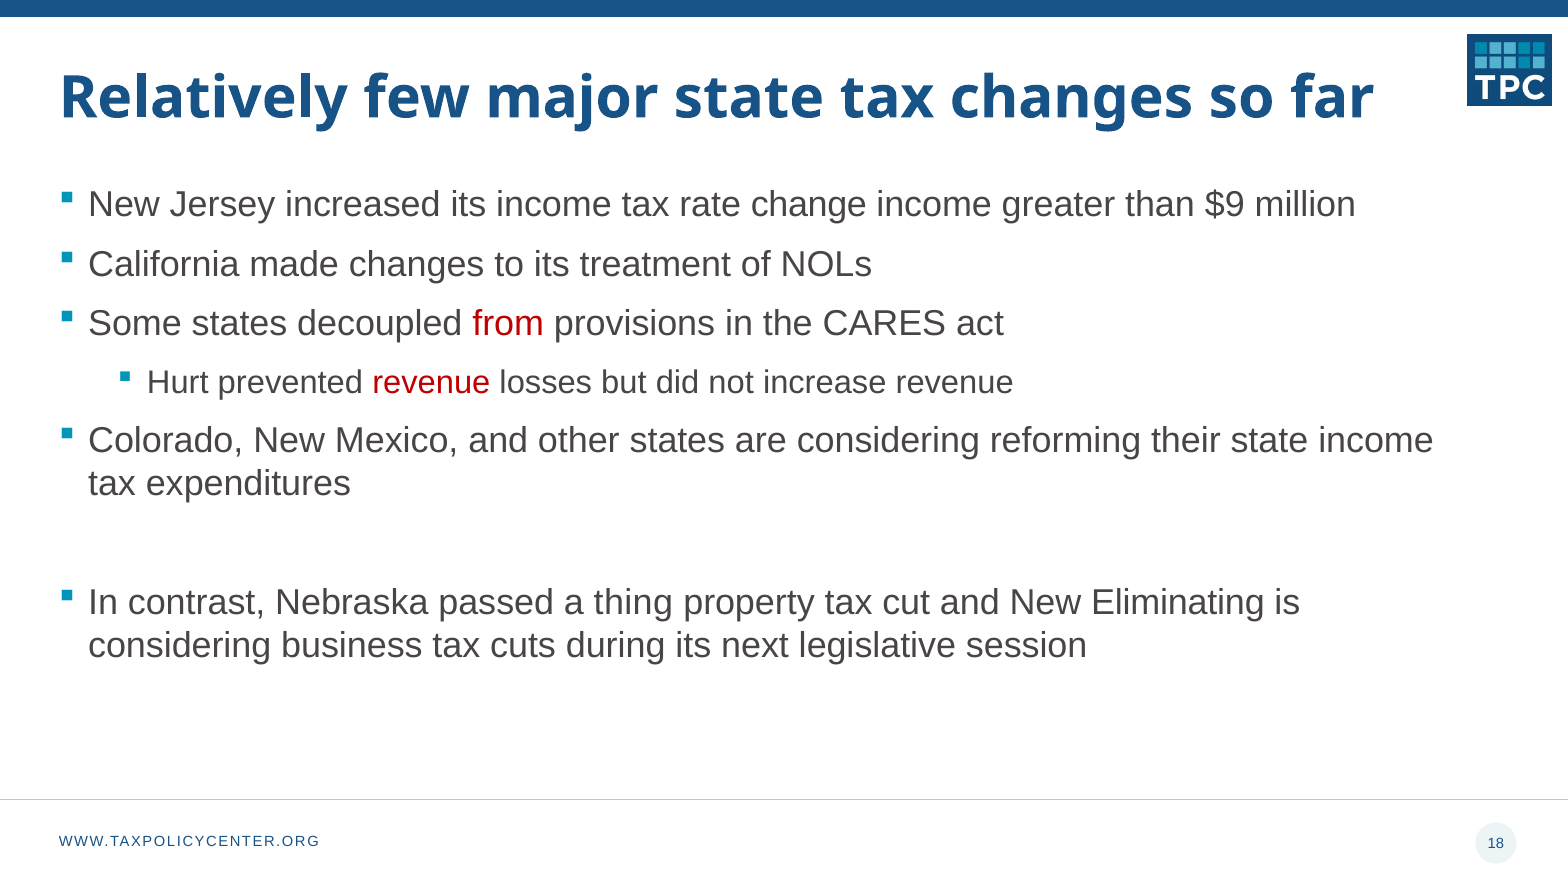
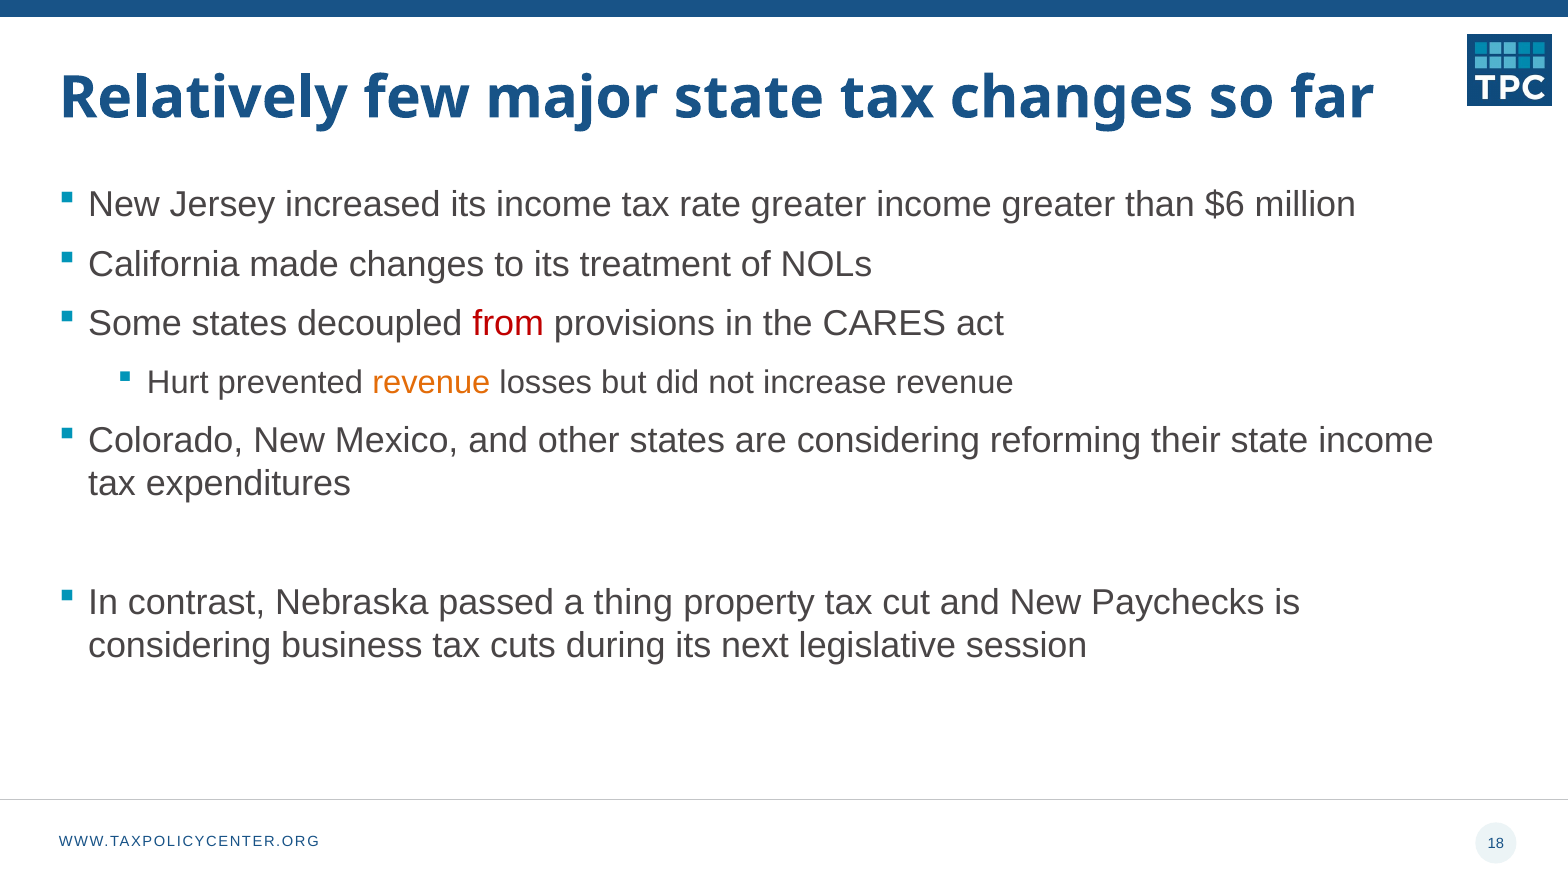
rate change: change -> greater (809, 205)
$9: $9 -> $6 (1225, 205)
revenue colour: red -> orange (431, 383)
Eliminating: Eliminating -> Paychecks (1178, 603)
